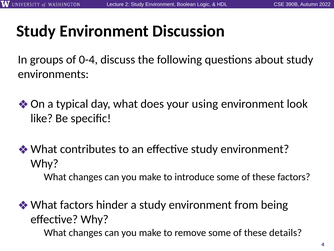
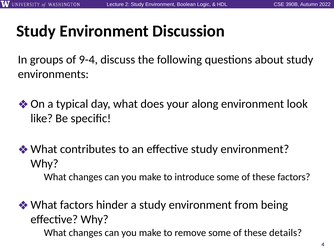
0-4: 0-4 -> 9-4 (88, 60)
using: using -> along (205, 104)
